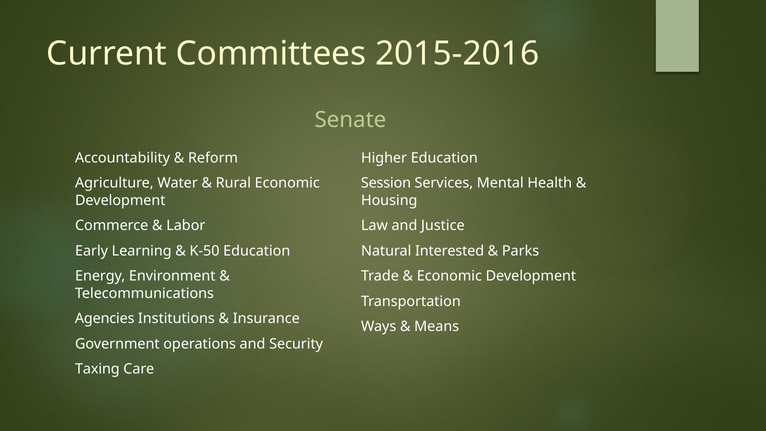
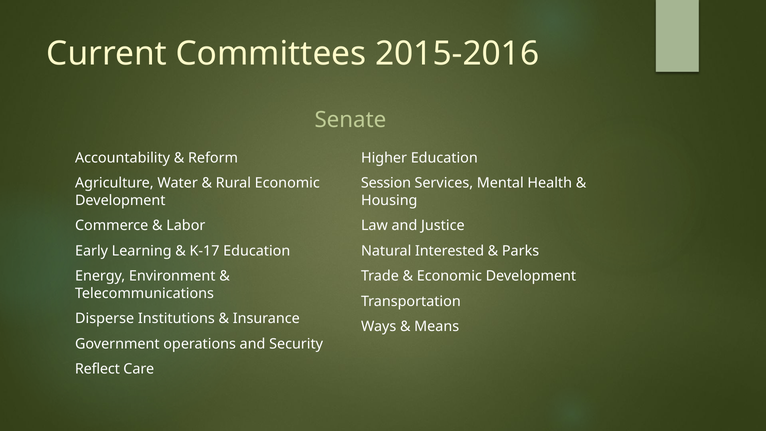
K-50: K-50 -> K-17 (205, 251)
Agencies: Agencies -> Disperse (105, 318)
Taxing: Taxing -> Reflect (97, 369)
